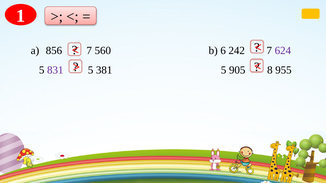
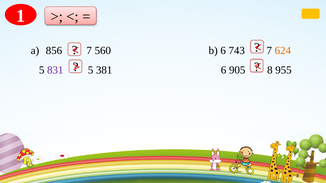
242: 242 -> 743 (237, 51)
624 colour: purple -> orange (283, 51)
381 5: 5 -> 6 (224, 70)
